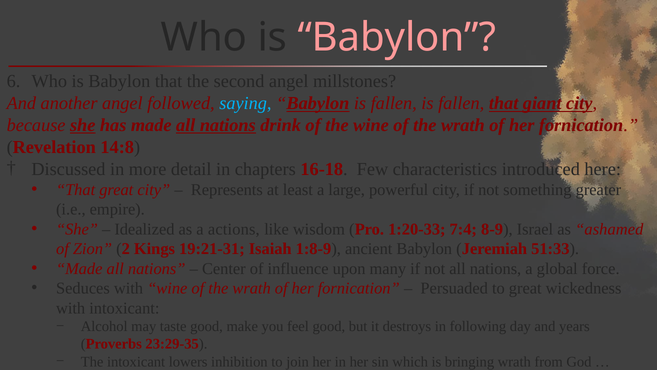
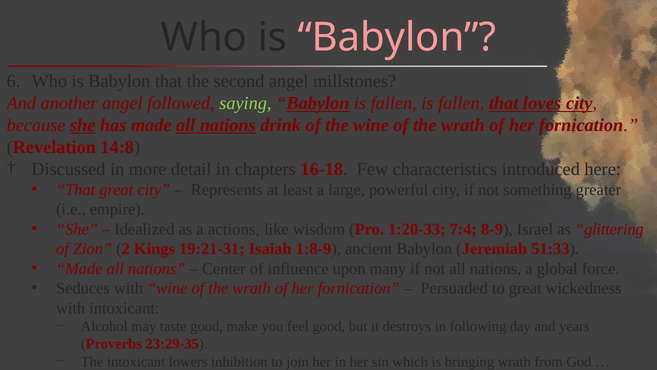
saying colour: light blue -> light green (245, 103)
giant: giant -> loves (542, 103)
ashamed: ashamed -> glittering (609, 229)
